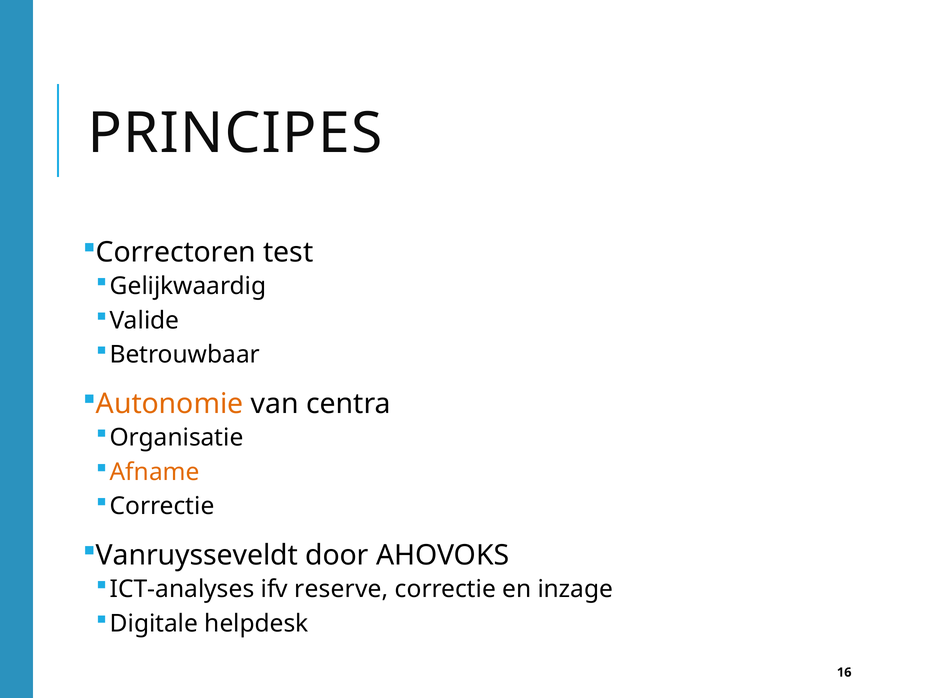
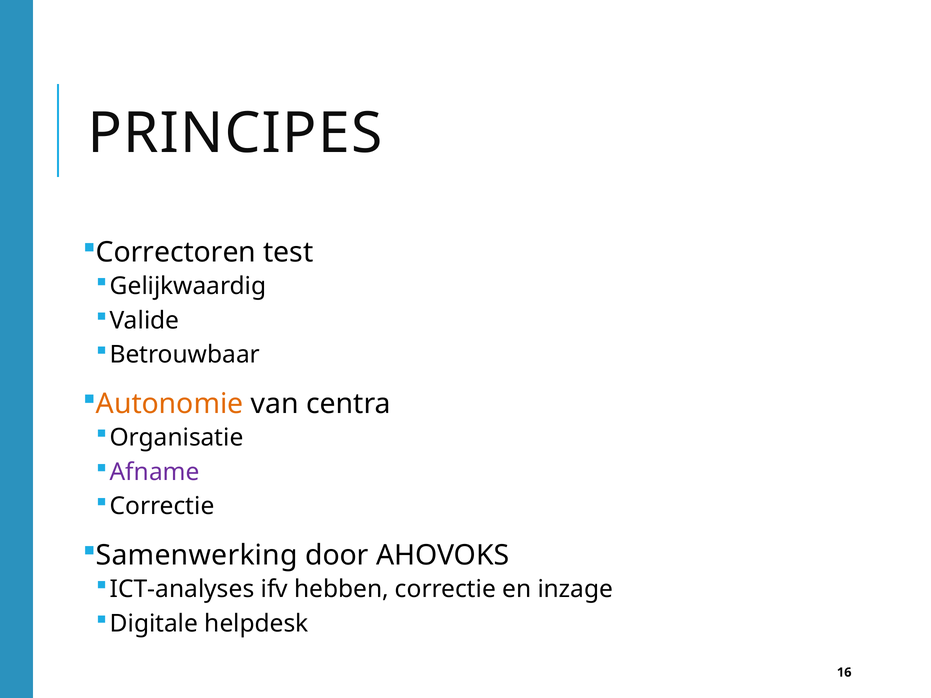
Afname colour: orange -> purple (155, 472)
Vanruysseveldt: Vanruysseveldt -> Samenwerking (197, 556)
reserve: reserve -> hebben (342, 590)
